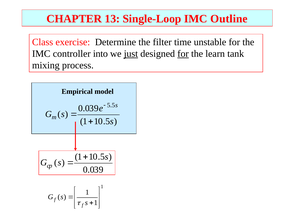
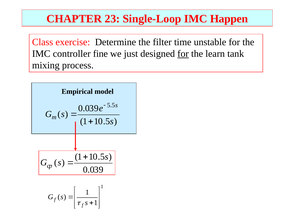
13: 13 -> 23 (112, 19)
Outline: Outline -> Happen (229, 19)
into: into -> fine (100, 54)
just underline: present -> none (131, 54)
